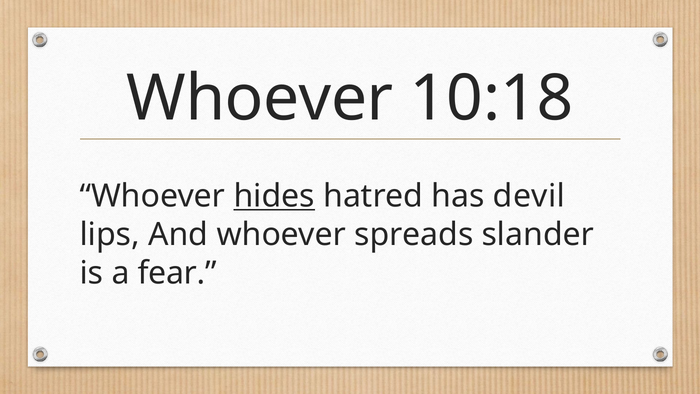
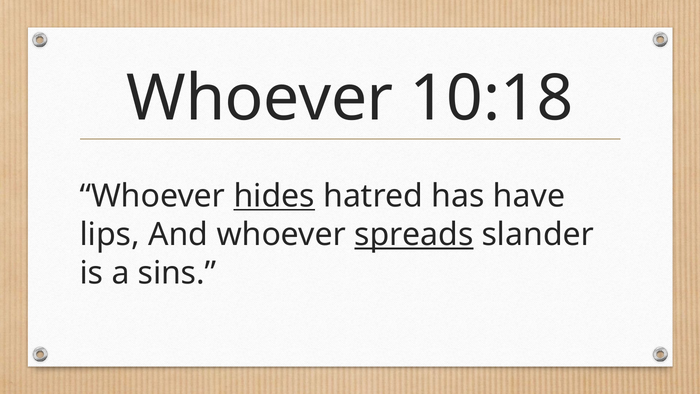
devil: devil -> have (529, 196)
spreads underline: none -> present (414, 234)
fear: fear -> sins (177, 273)
